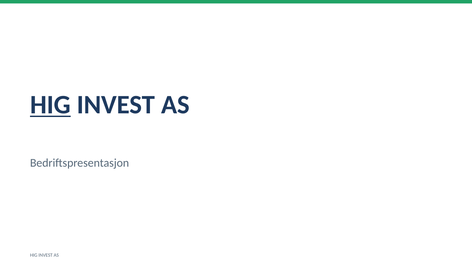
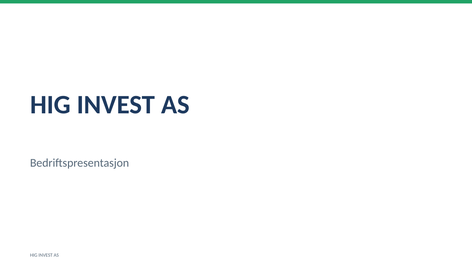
HIG underline: present -> none (50, 105)
